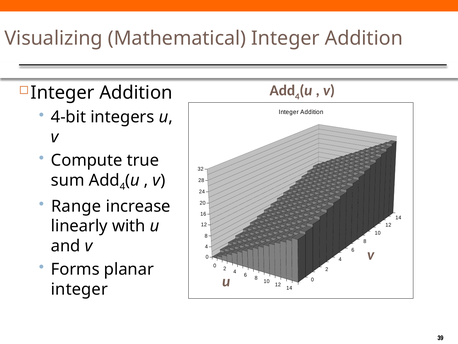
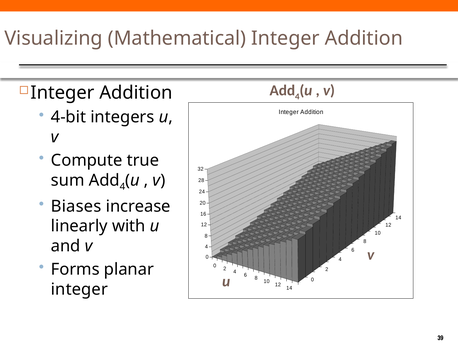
Range: Range -> Biases (76, 206)
